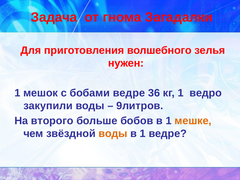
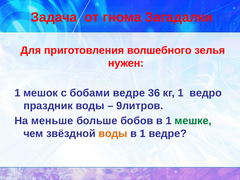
закупили: закупили -> праздник (48, 106)
второго: второго -> меньше (52, 121)
мешке colour: orange -> green (193, 121)
